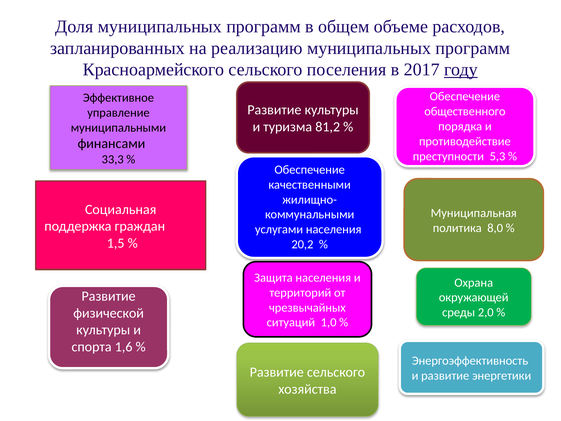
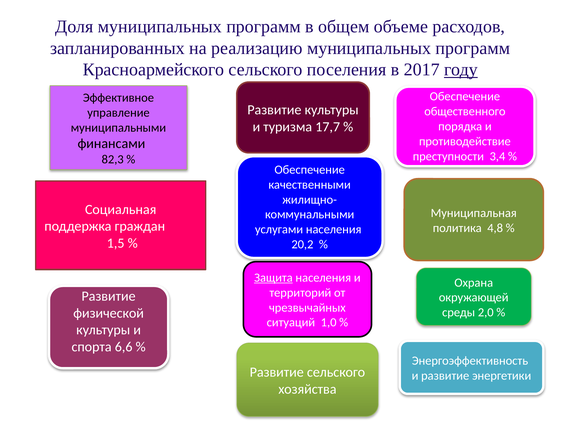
81,2: 81,2 -> 17,7 (328, 127)
5,3: 5,3 -> 3,4 (497, 156)
33,3: 33,3 -> 82,3 (113, 159)
8,0: 8,0 -> 4,8 (495, 228)
Защита underline: none -> present (273, 277)
1,6: 1,6 -> 6,6 (124, 347)
